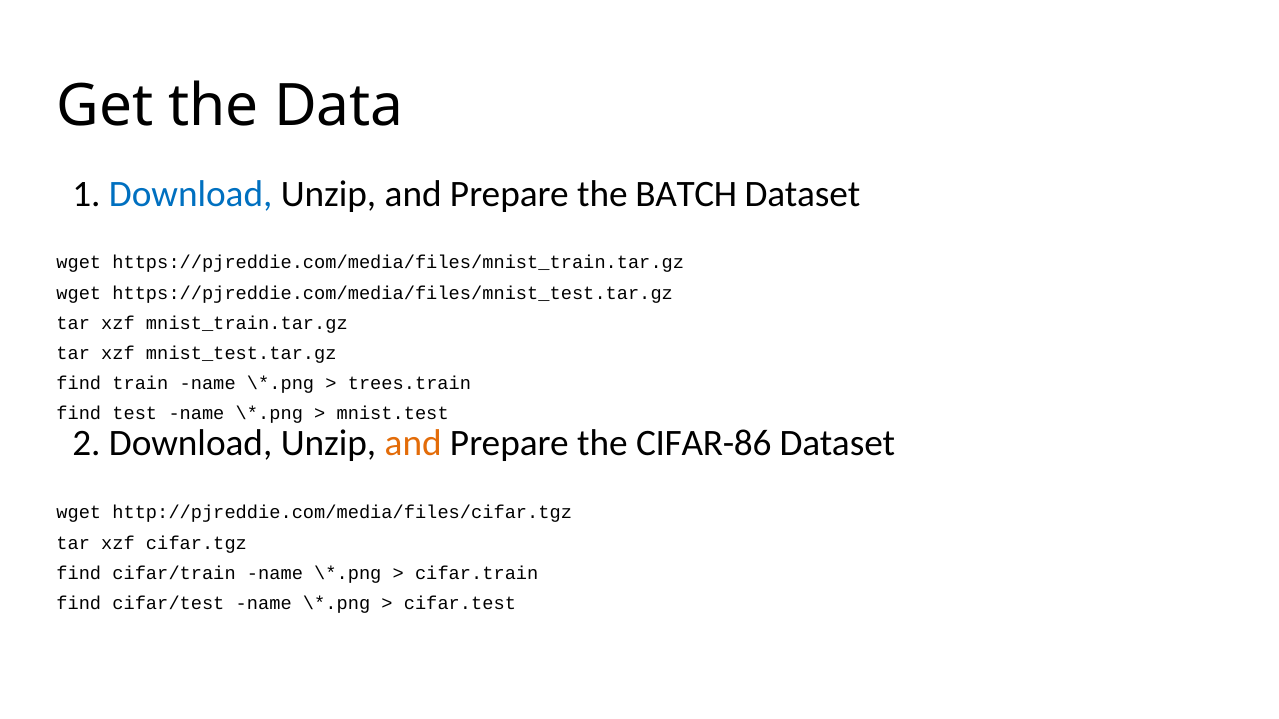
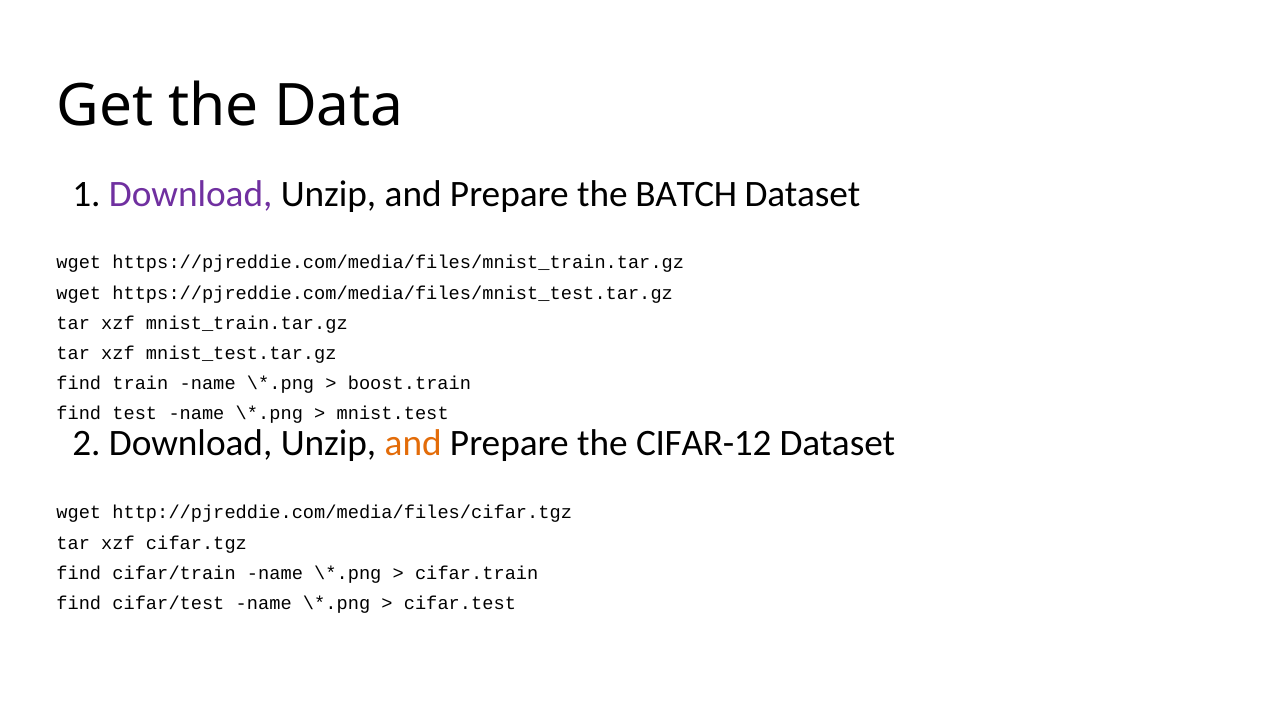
Download colour: blue -> purple (191, 194)
trees.train: trees.train -> boost.train (409, 384)
CIFAR-86: CIFAR-86 -> CIFAR-12 (704, 444)
